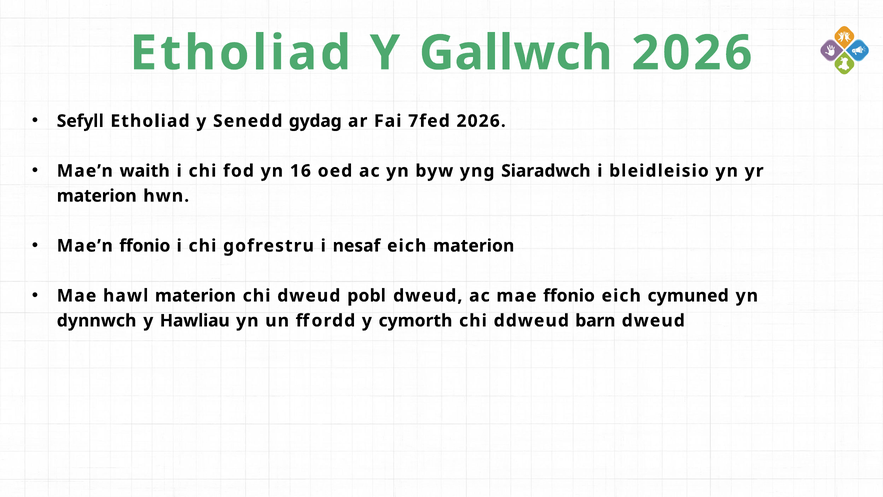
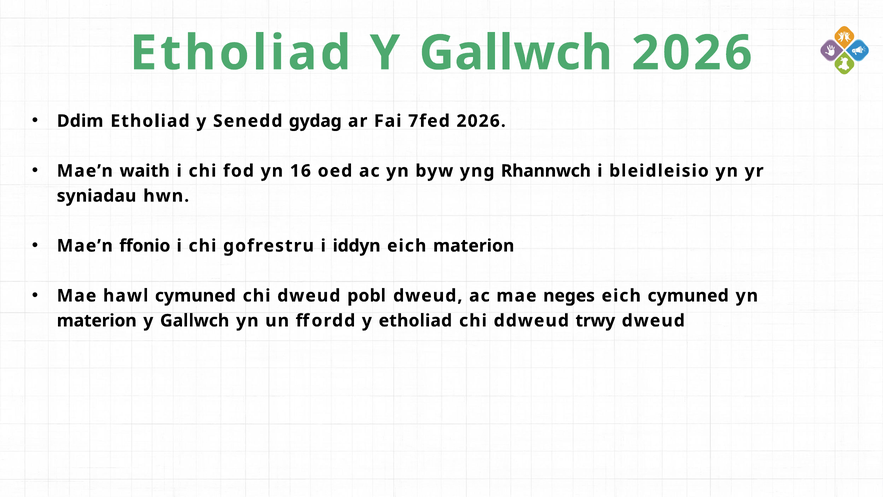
Sefyll: Sefyll -> Ddim (80, 121)
Siaradwch: Siaradwch -> Rhannwch (546, 171)
materion: materion -> syniadau (97, 196)
nesaf: nesaf -> iddyn (357, 246)
hawl materion: materion -> cymuned (195, 296)
mae ffonio: ffonio -> neges (569, 296)
dynnwch: dynnwch -> materion (97, 321)
Hawliau: Hawliau -> Gallwch (195, 321)
y cymorth: cymorth -> etholiad (415, 321)
barn: barn -> trwy (595, 321)
